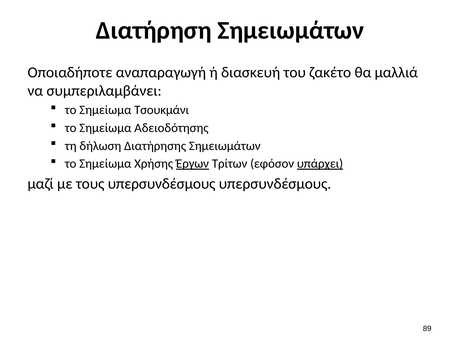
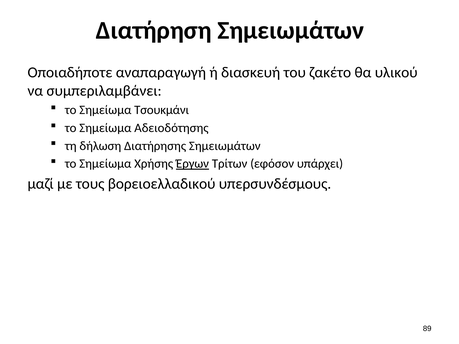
μαλλιά: μαλλιά -> υλικού (396, 73)
υπάρχει underline: present -> none (320, 164)
τους υπερσυνδέσμους: υπερσυνδέσμους -> βορειοελλαδικού (162, 184)
